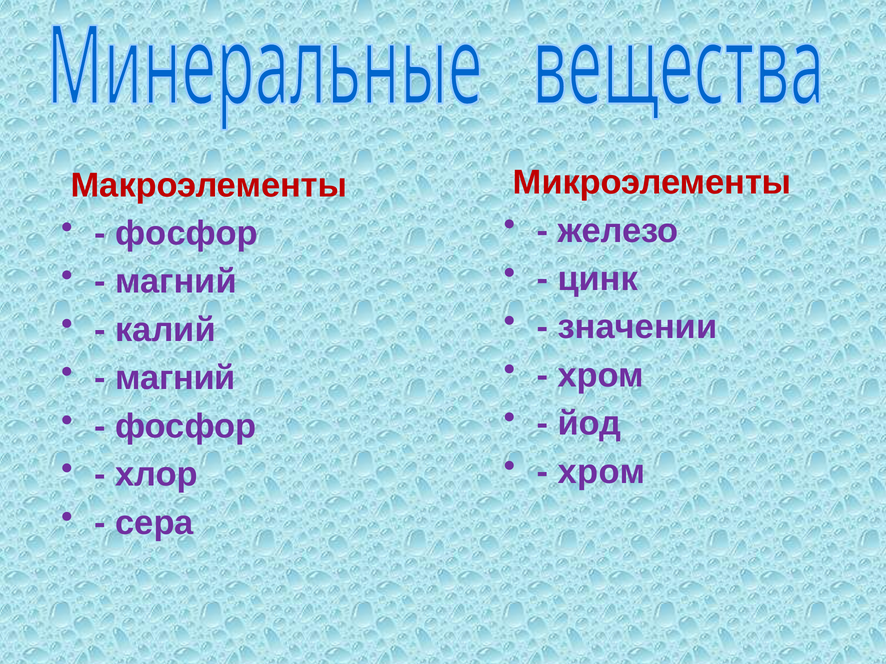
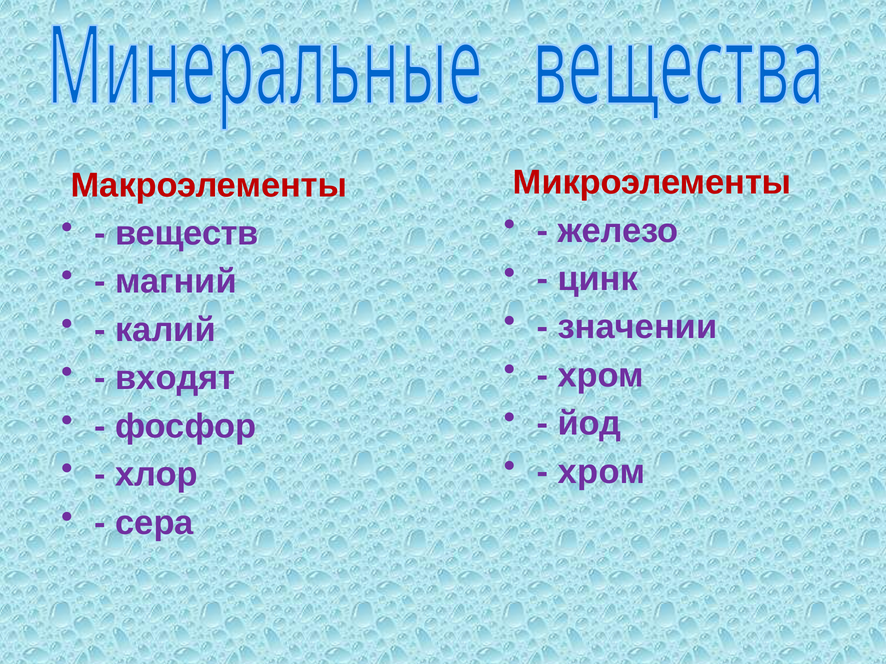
фосфор: фосфор -> веществ (187, 234)
магний: магний -> входят (175, 378)
